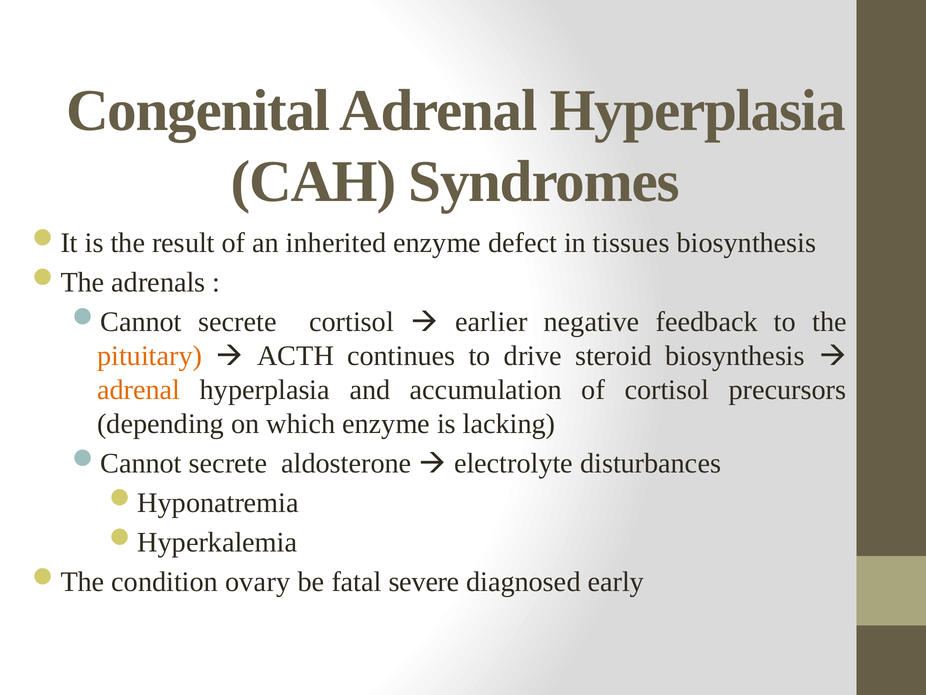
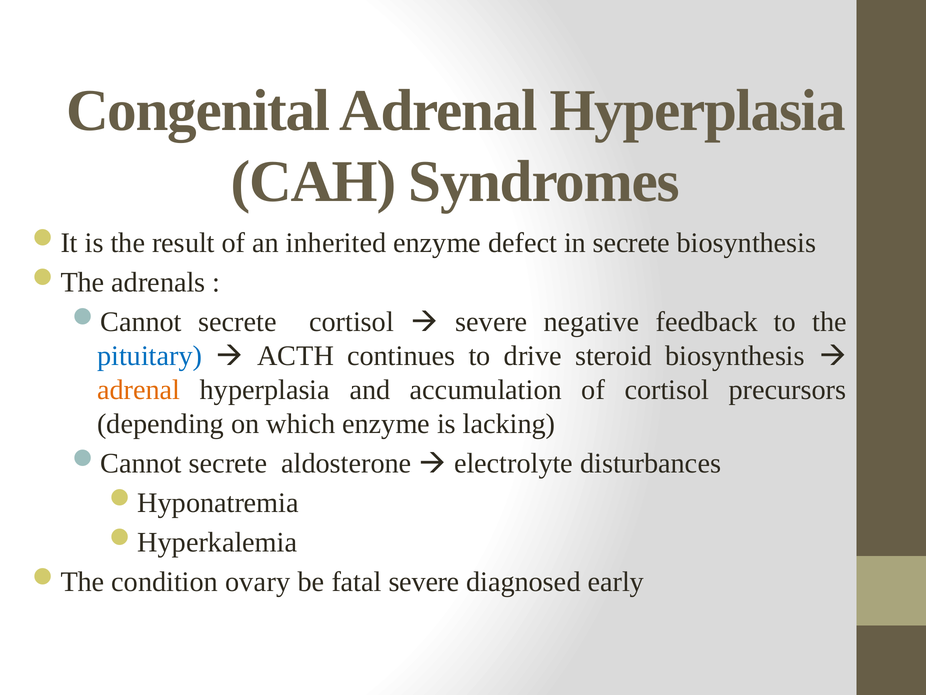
in tissues: tissues -> secrete (631, 243)
earlier: earlier -> severe (491, 322)
pituitary colour: orange -> blue (150, 356)
